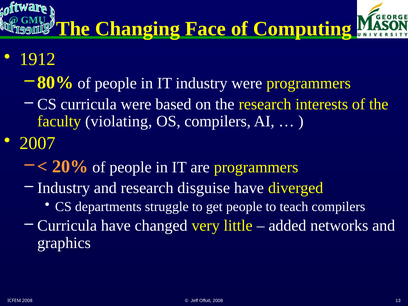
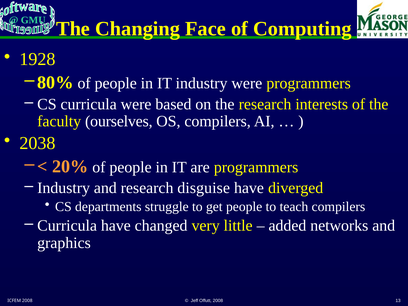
1912: 1912 -> 1928 (38, 59)
violating: violating -> ourselves (119, 121)
2007: 2007 -> 2038 (38, 143)
